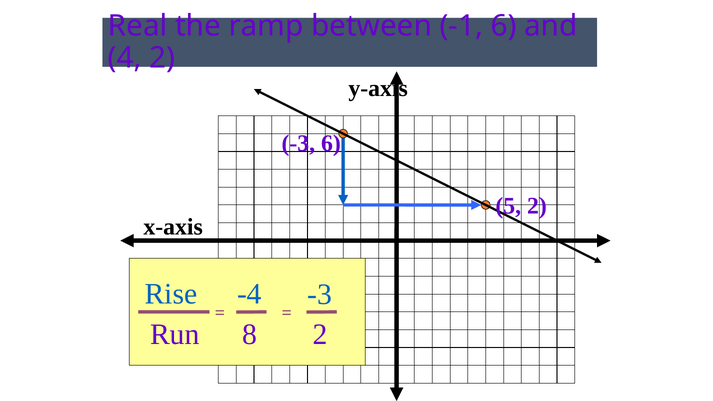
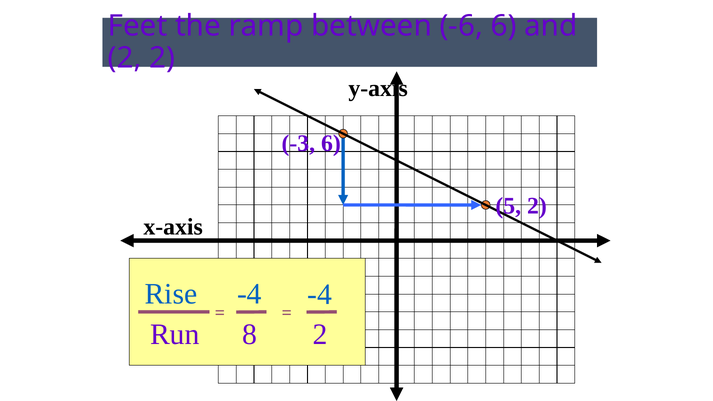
Real: Real -> Feet (138, 26)
-1: -1 -> -6 (461, 26)
4: 4 -> 2 (125, 58)
-3: -3 -> -4 (320, 294)
